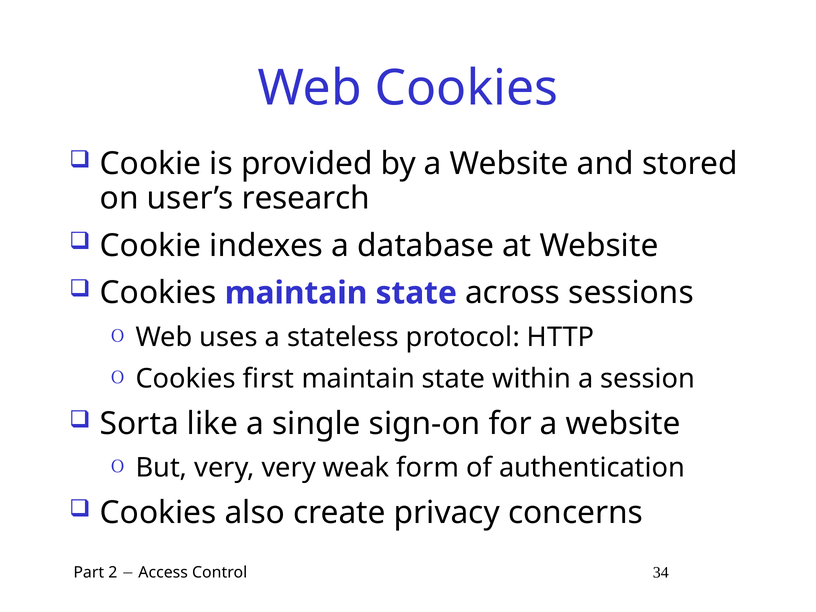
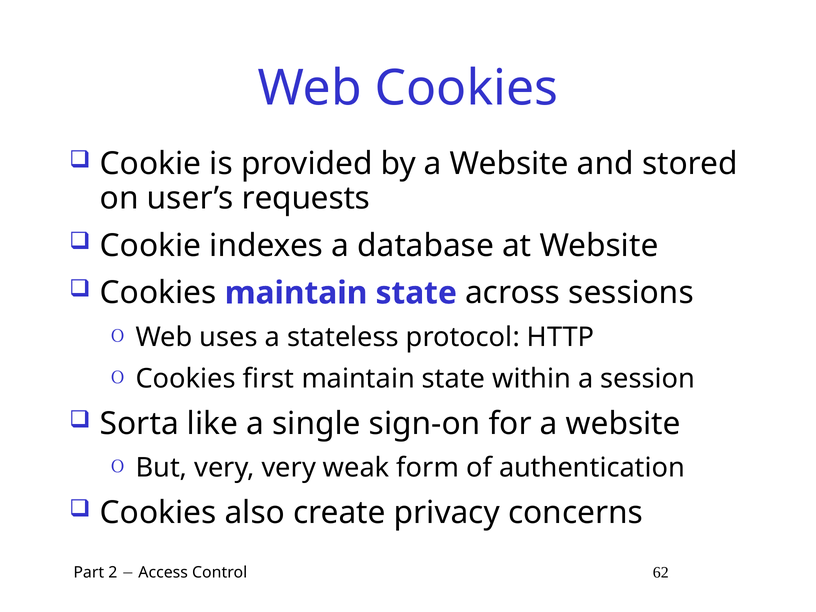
research: research -> requests (306, 198)
34: 34 -> 62 (661, 572)
